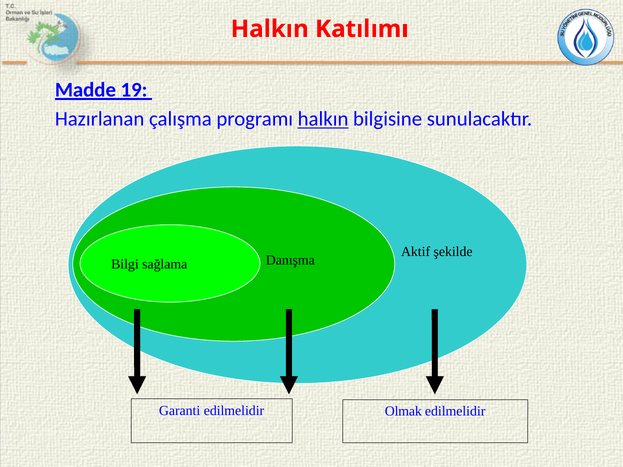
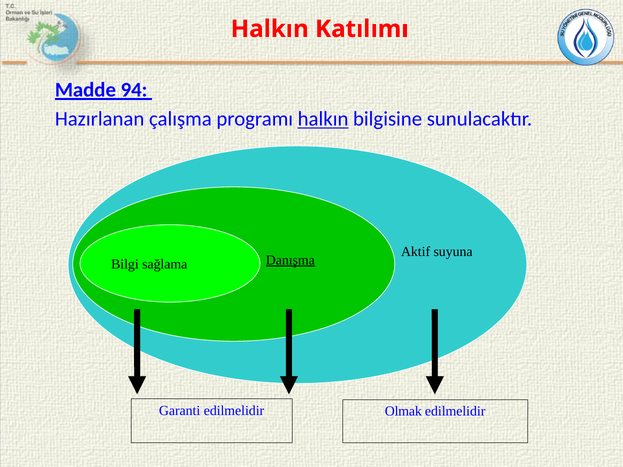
19: 19 -> 94 (134, 90)
şekilde: şekilde -> suyuna (453, 252)
Danışma underline: none -> present (290, 260)
